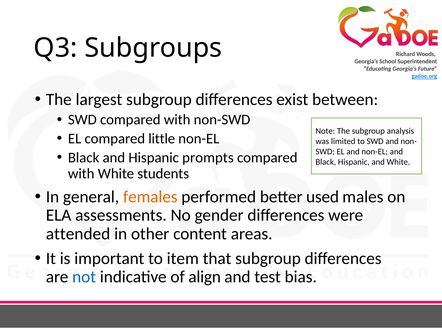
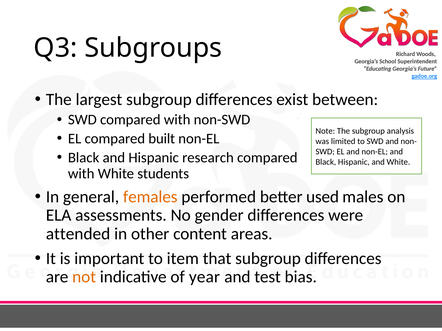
little: little -> built (162, 139)
prompts: prompts -> research (208, 158)
not colour: blue -> orange (84, 277)
align: align -> year (204, 277)
